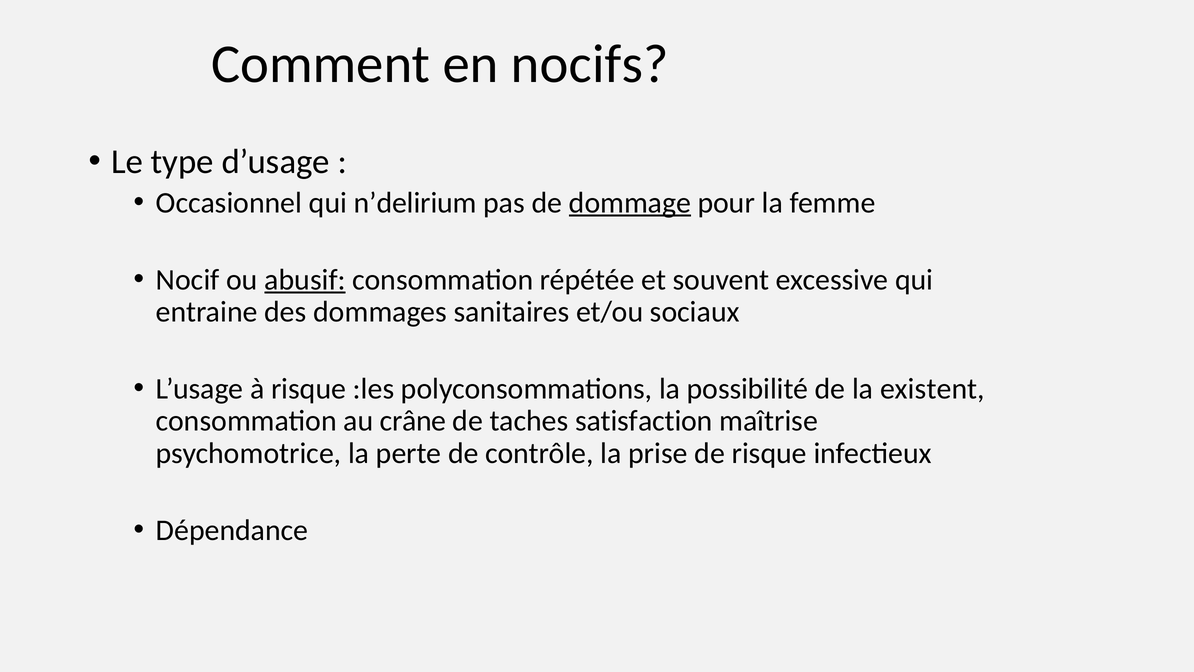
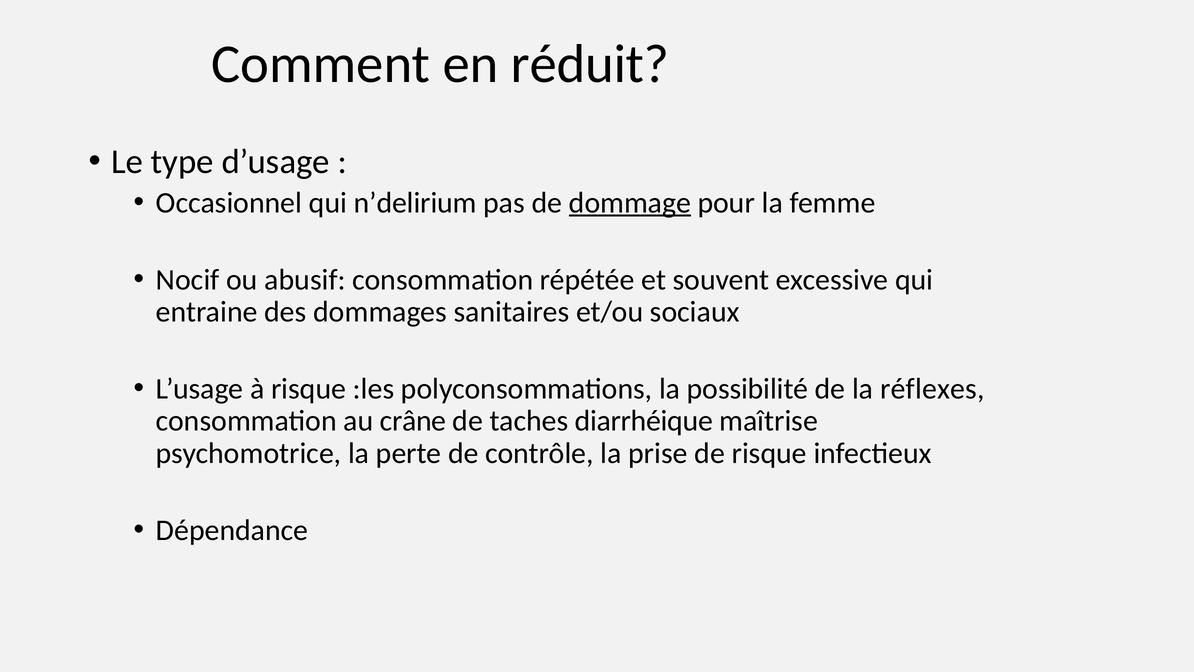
nocifs: nocifs -> réduit (590, 64)
abusif underline: present -> none (305, 279)
existent: existent -> réflexes (932, 389)
satisfaction: satisfaction -> diarrhéique (644, 421)
